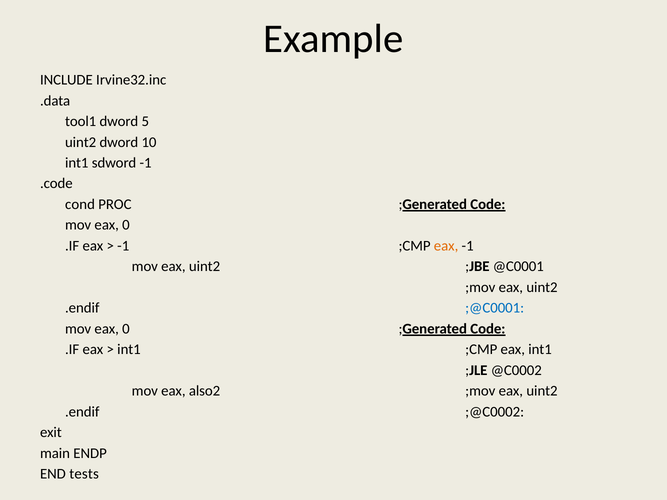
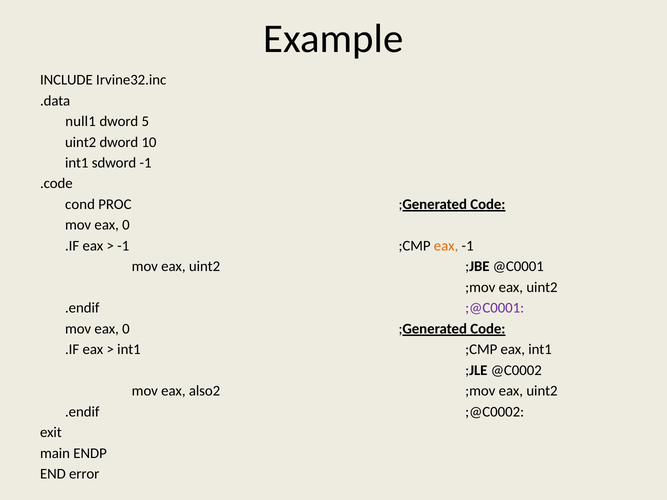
tool1: tool1 -> null1 (81, 121)
;@C0001 colour: blue -> purple (495, 308)
tests: tests -> error (84, 474)
